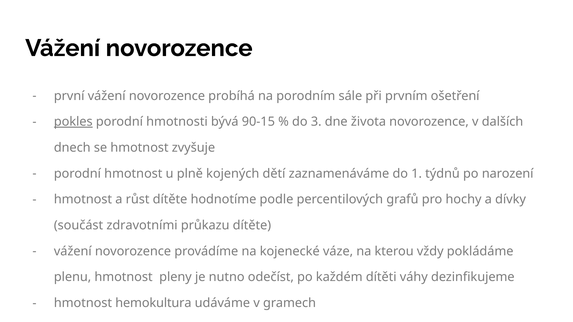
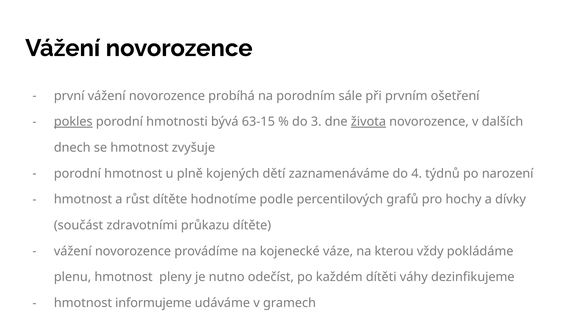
90-15: 90-15 -> 63-15 (258, 122)
života underline: none -> present (368, 122)
1: 1 -> 4 (417, 174)
hemokultura: hemokultura -> informujeme (153, 303)
